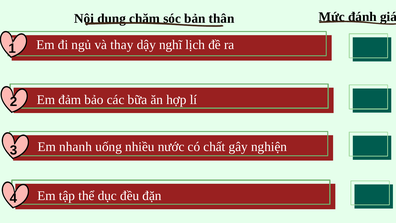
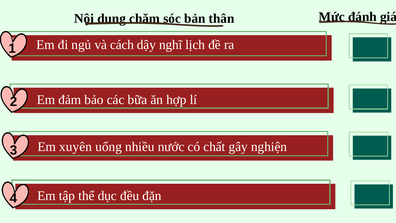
thay: thay -> cách (122, 45)
nhanh: nhanh -> xuyên (76, 147)
